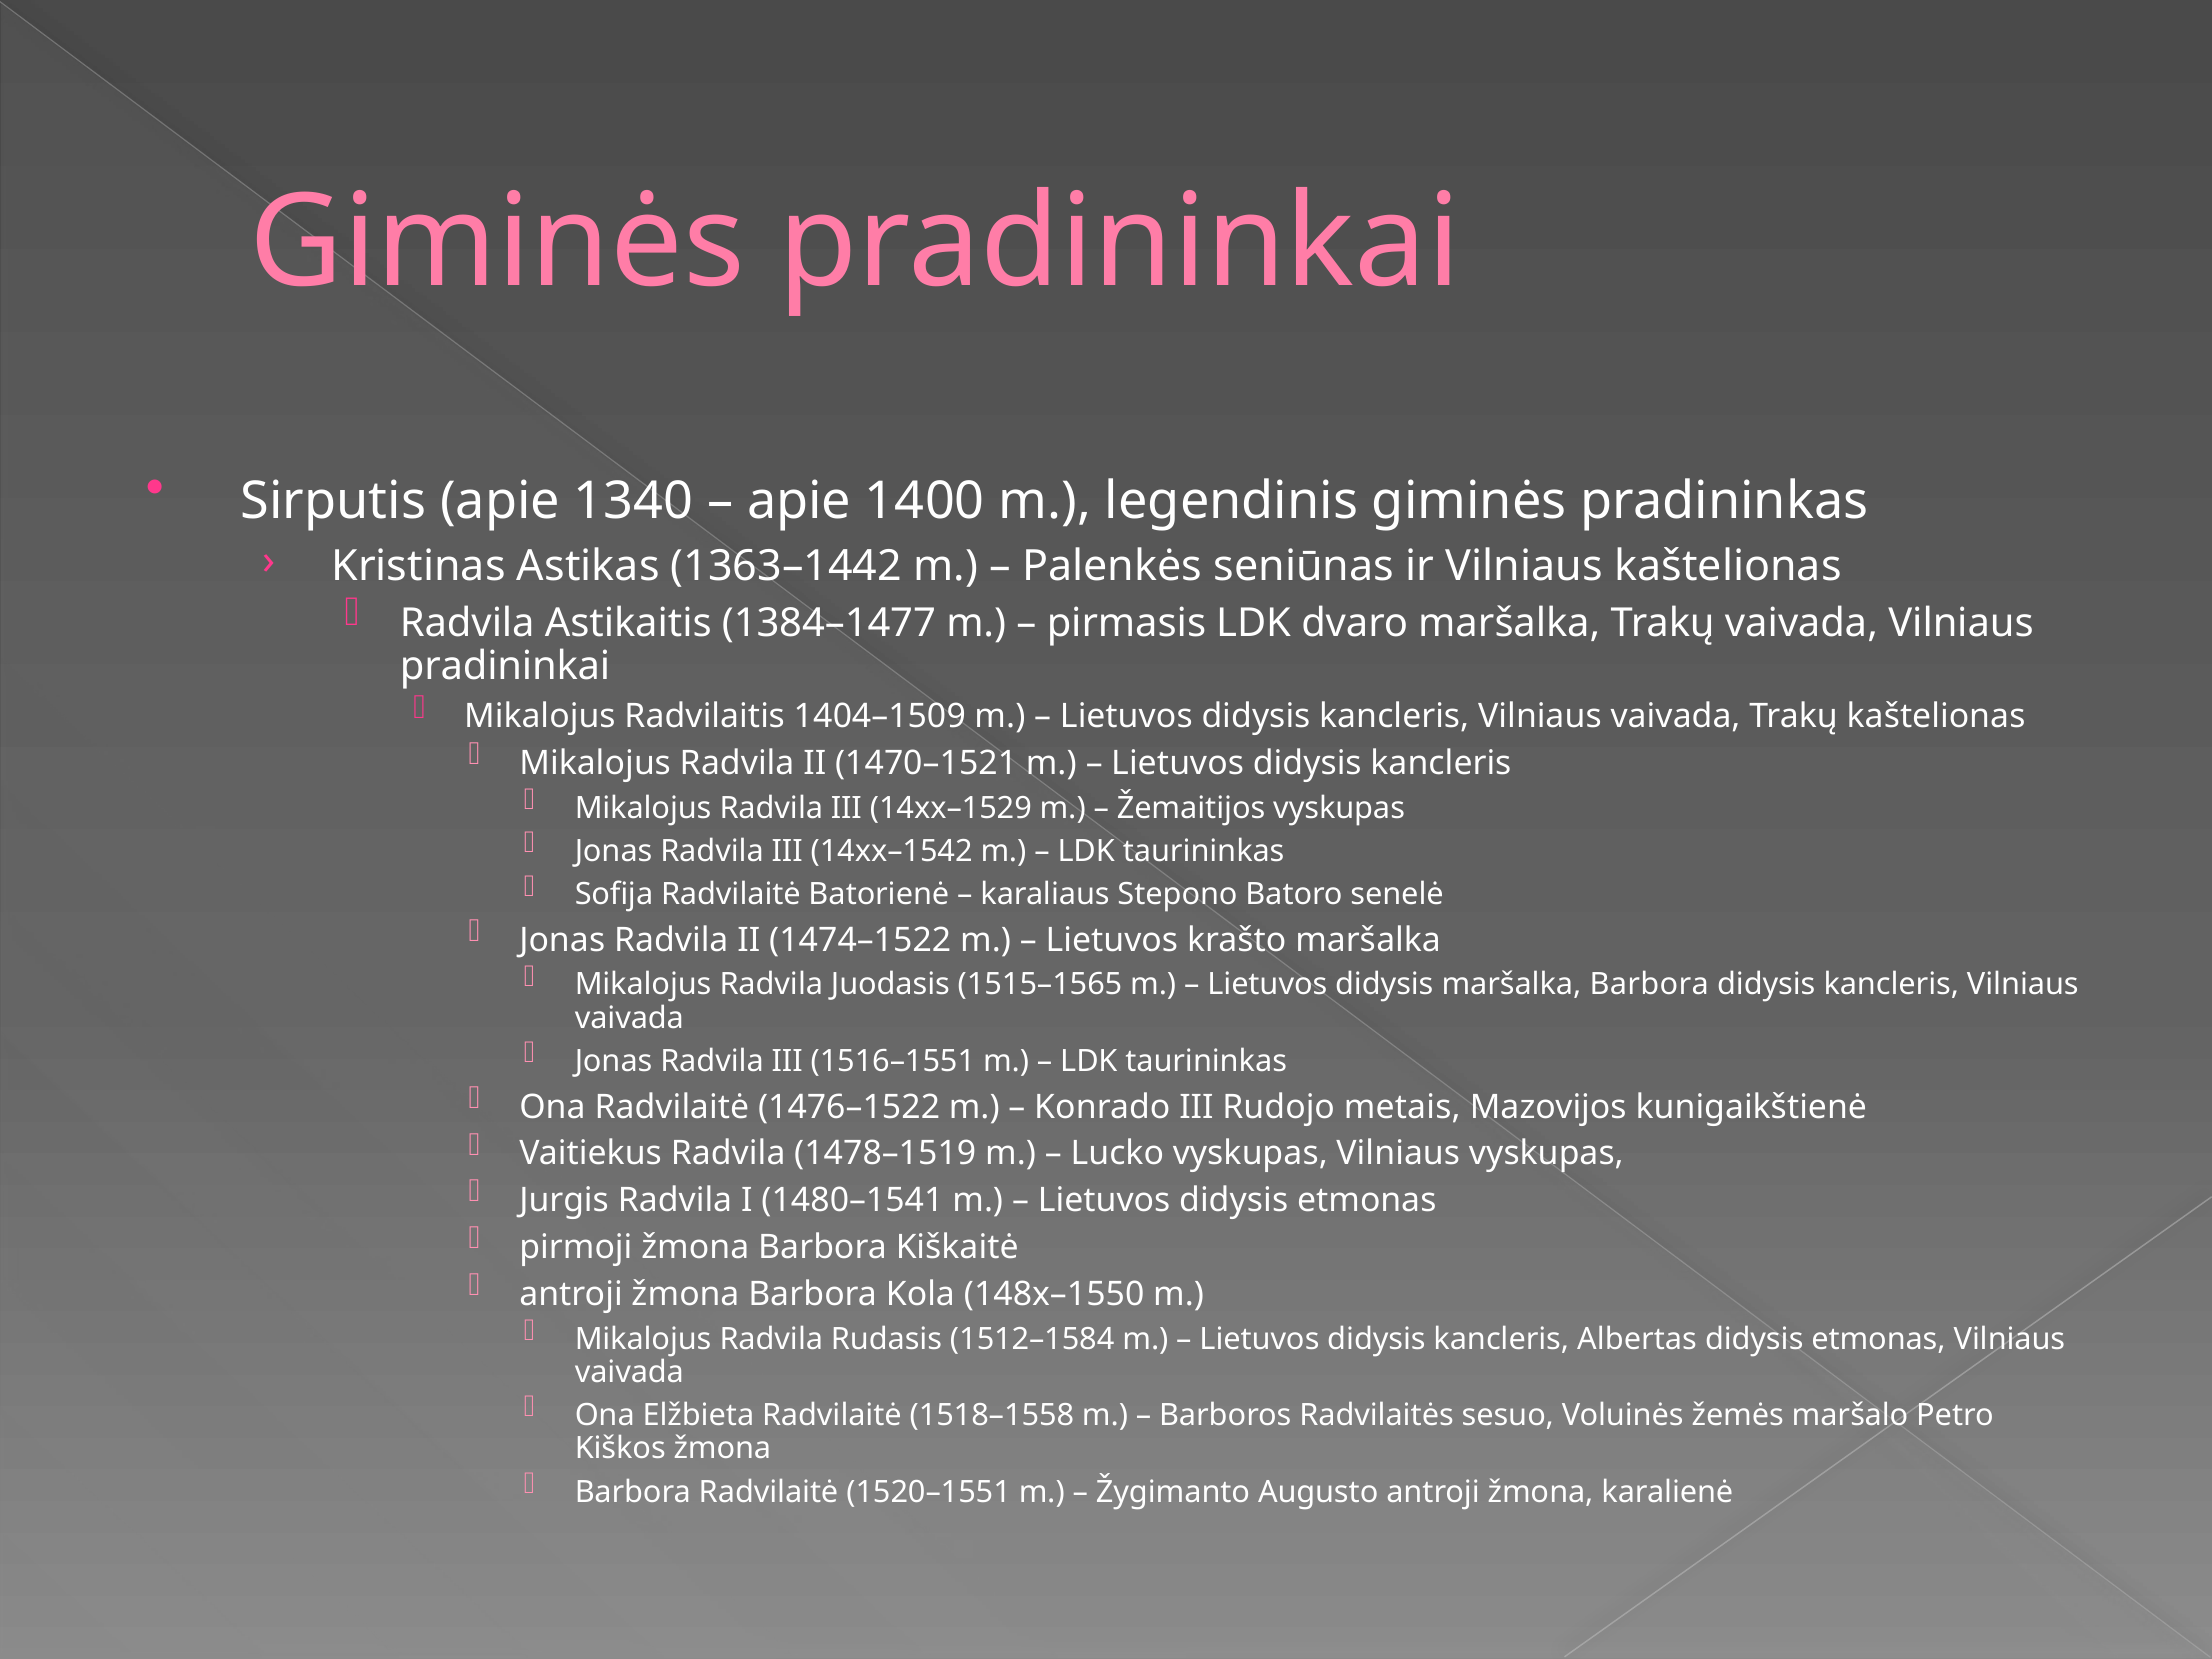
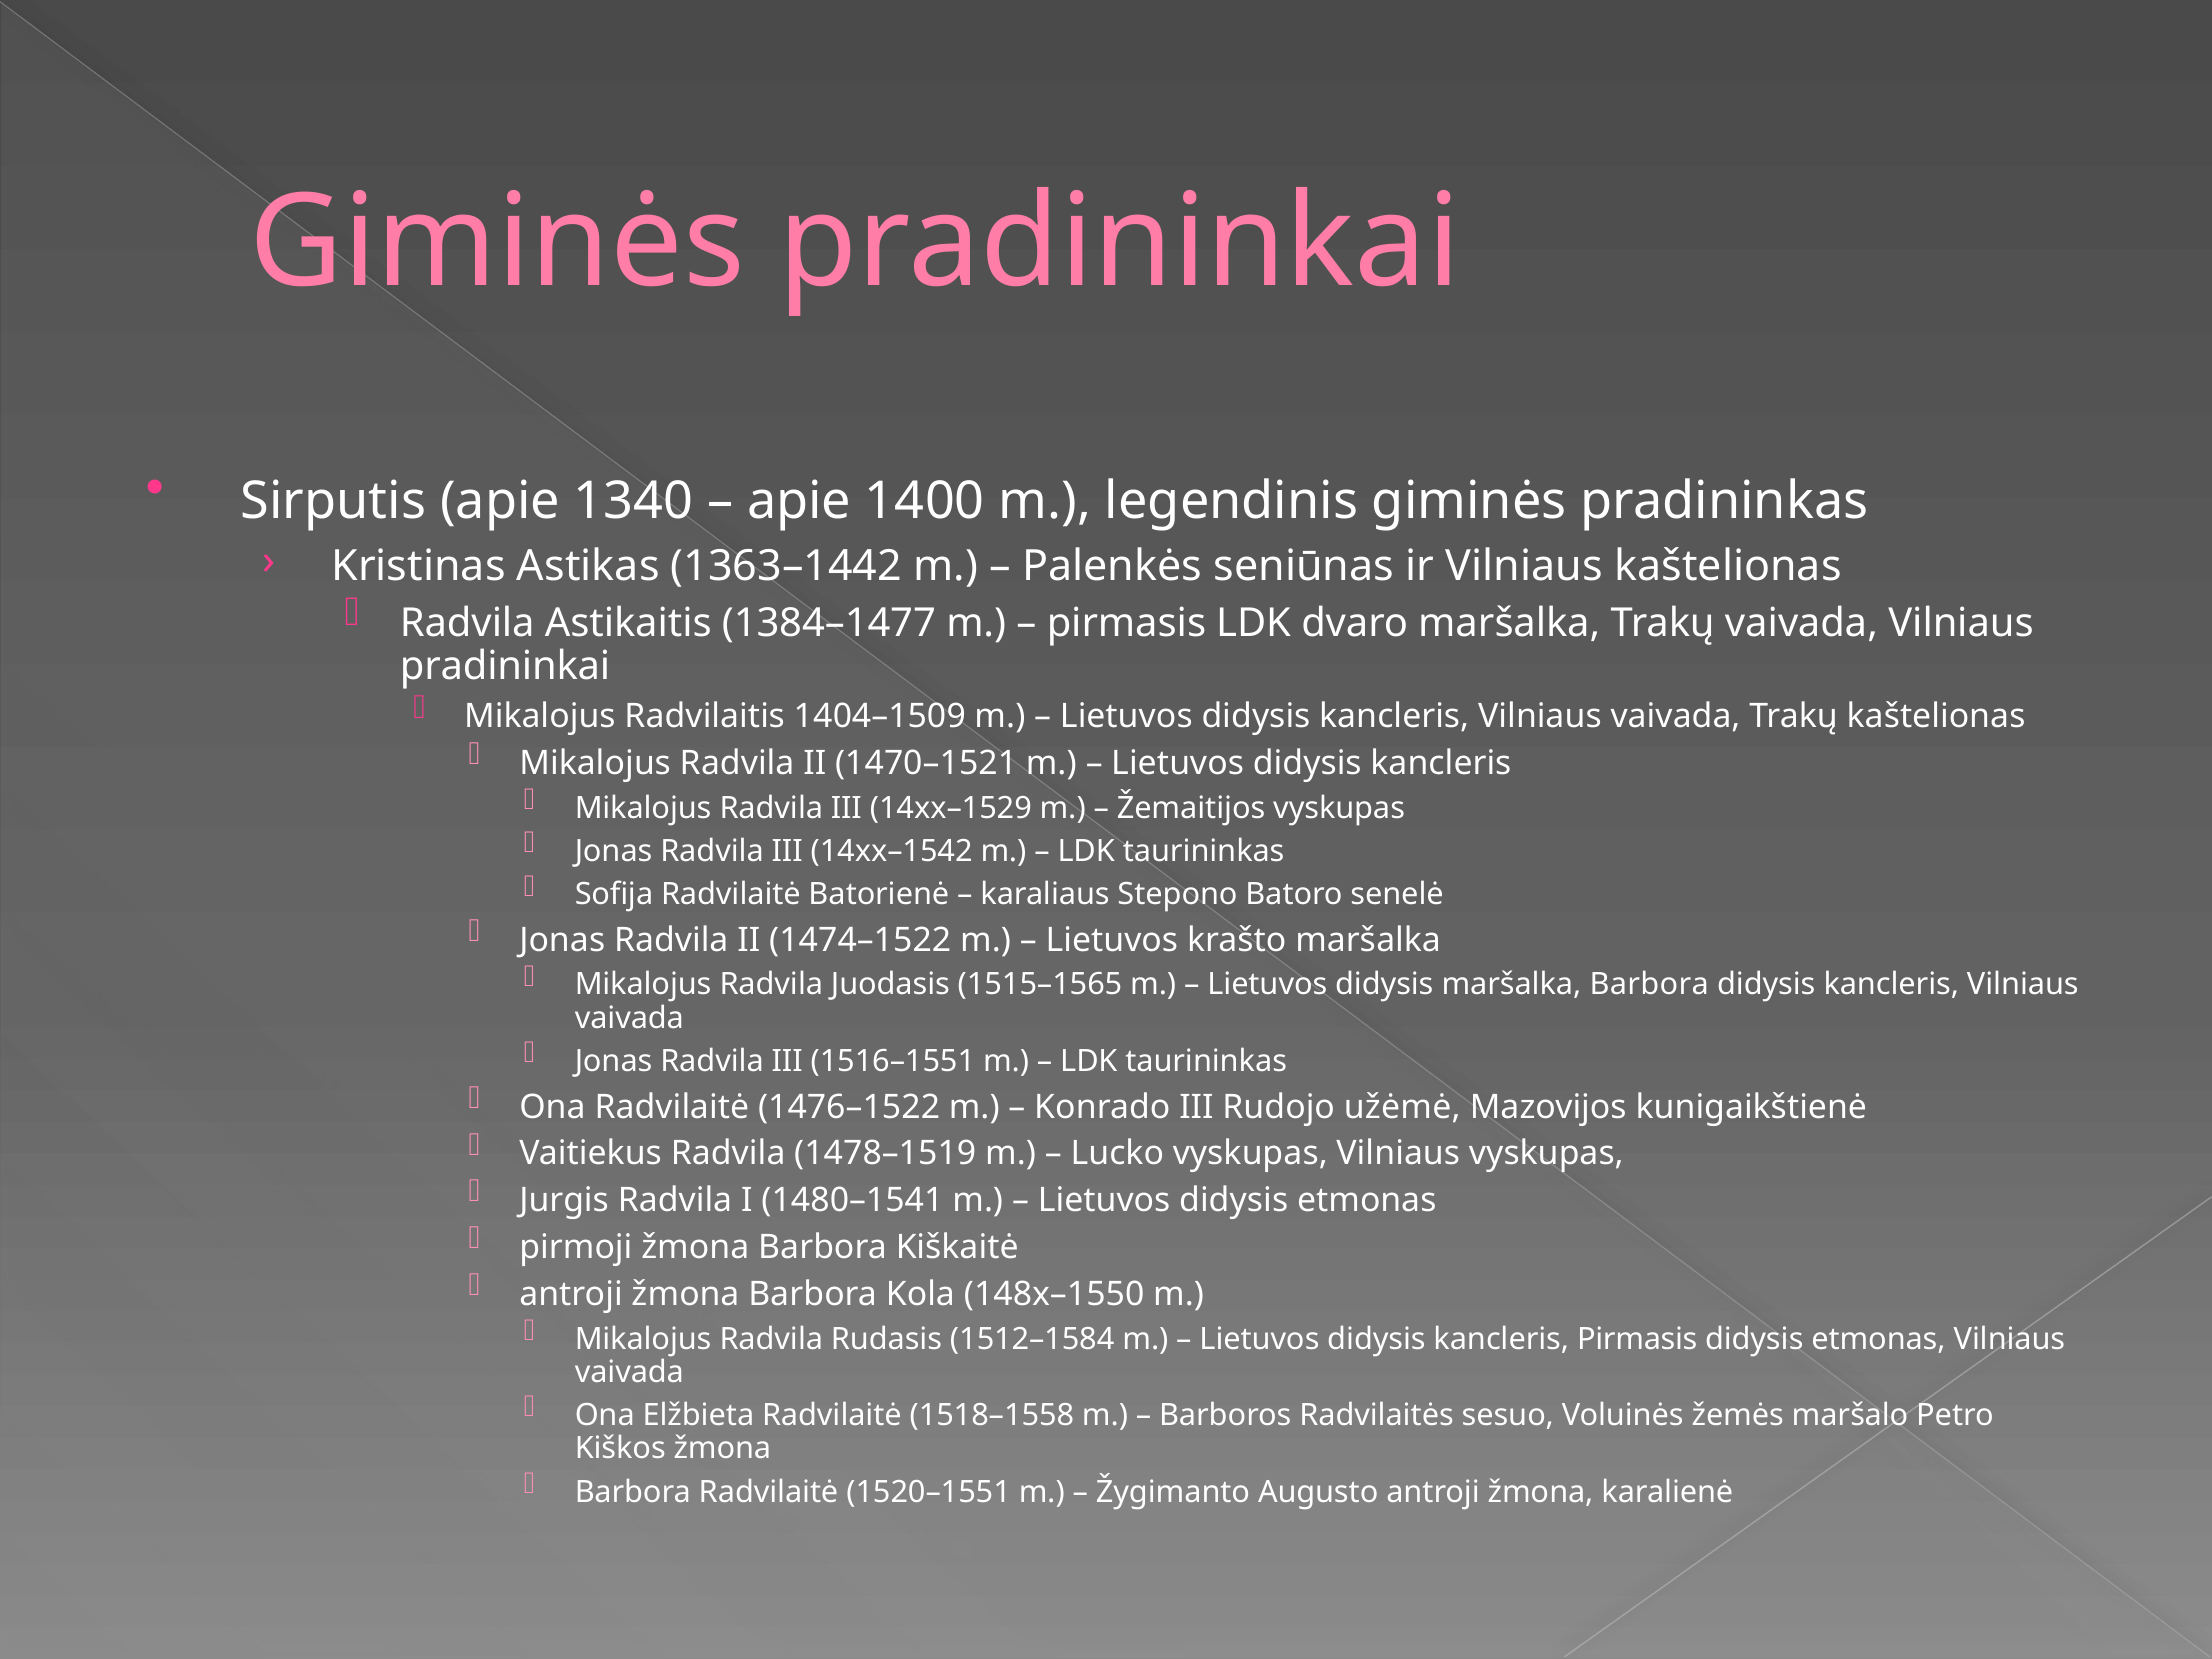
metais: metais -> užėmė (1402, 1107)
kancleris Albertas: Albertas -> Pirmasis (1637, 1339)
